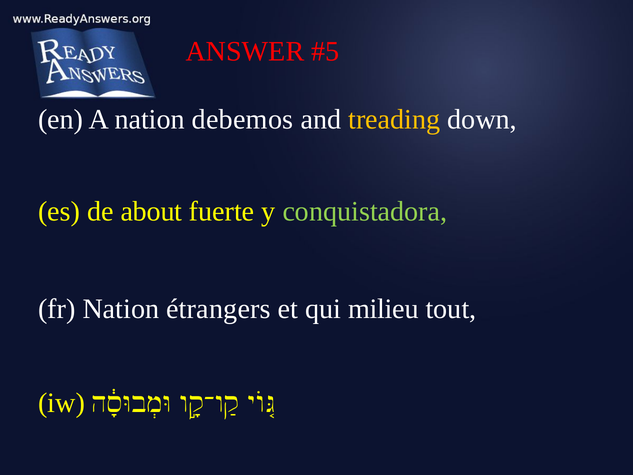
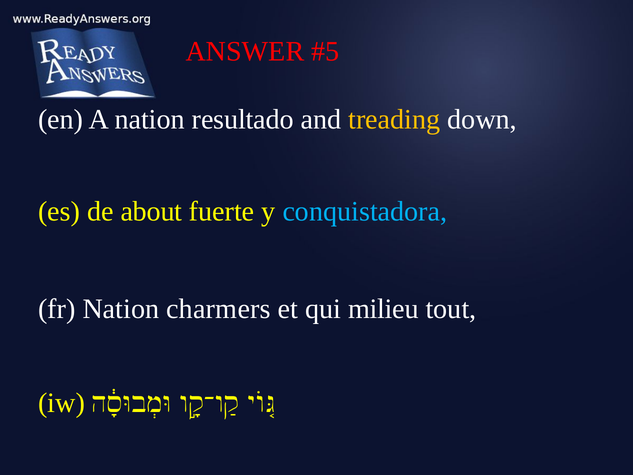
debemos: debemos -> resultado (243, 120)
conquistadora colour: light green -> light blue (365, 211)
étrangers: étrangers -> charmers (218, 309)
